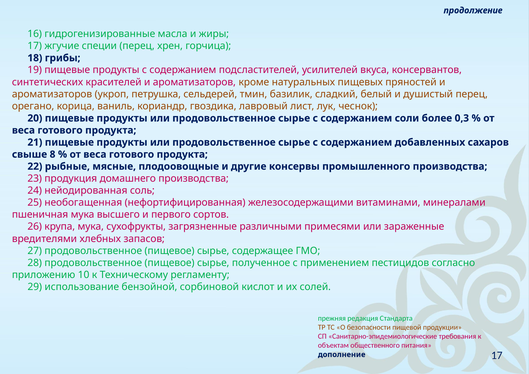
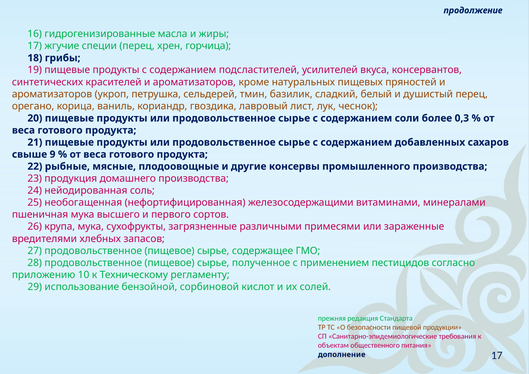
8: 8 -> 9 (53, 154)
